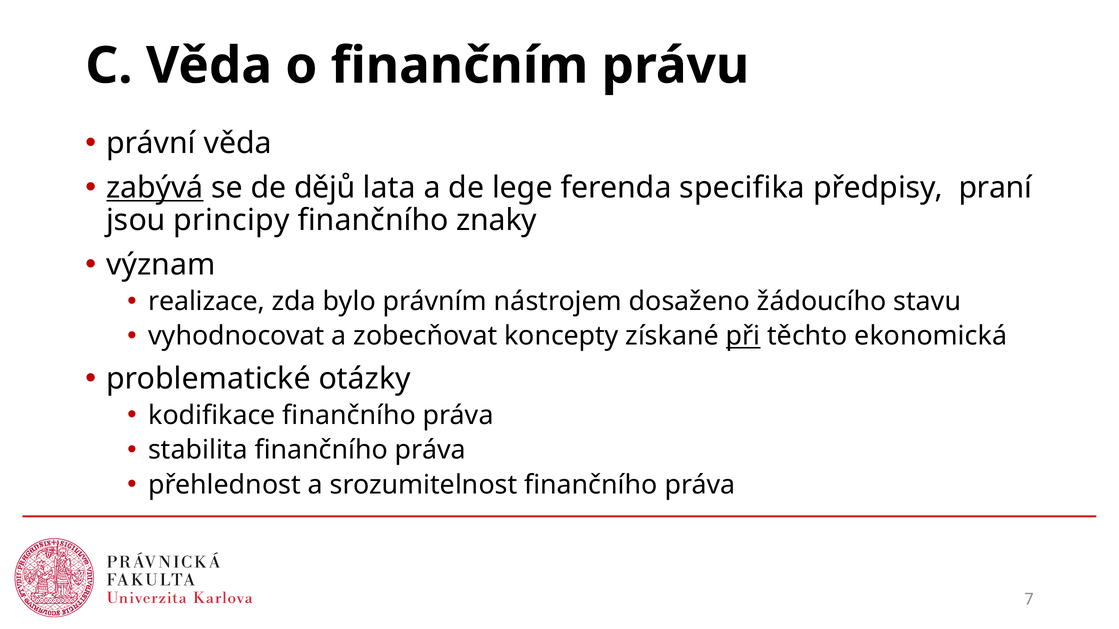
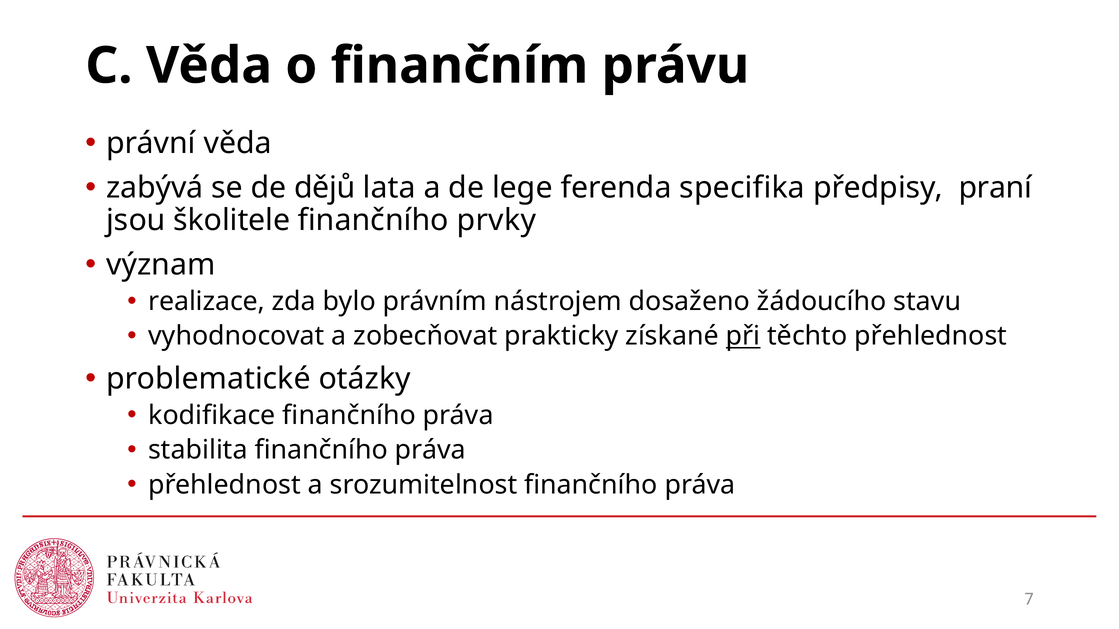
zabývá underline: present -> none (155, 188)
principy: principy -> školitele (232, 221)
znaky: znaky -> prvky (496, 221)
koncepty: koncepty -> prakticky (561, 336)
těchto ekonomická: ekonomická -> přehlednost (931, 336)
